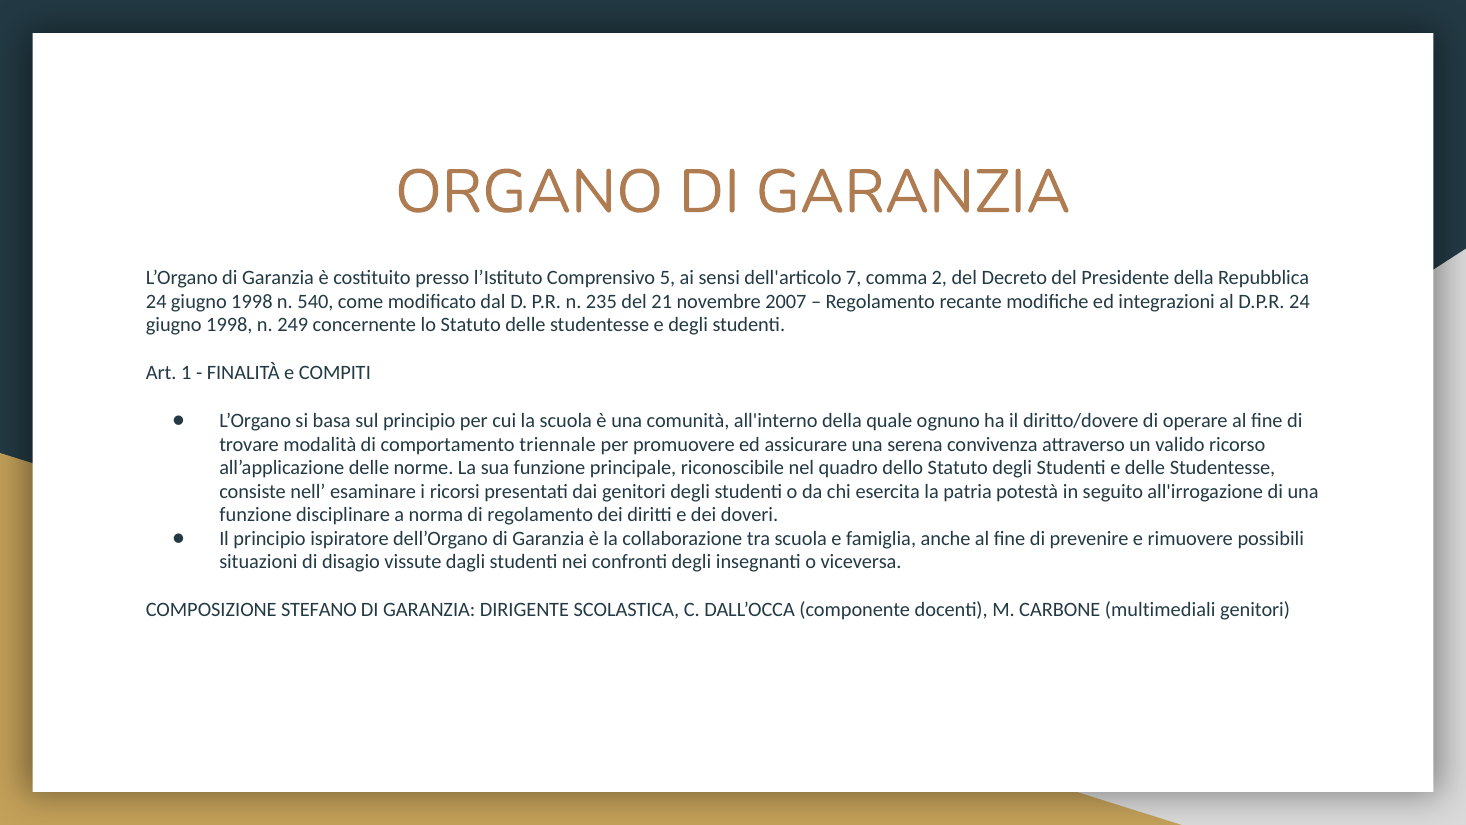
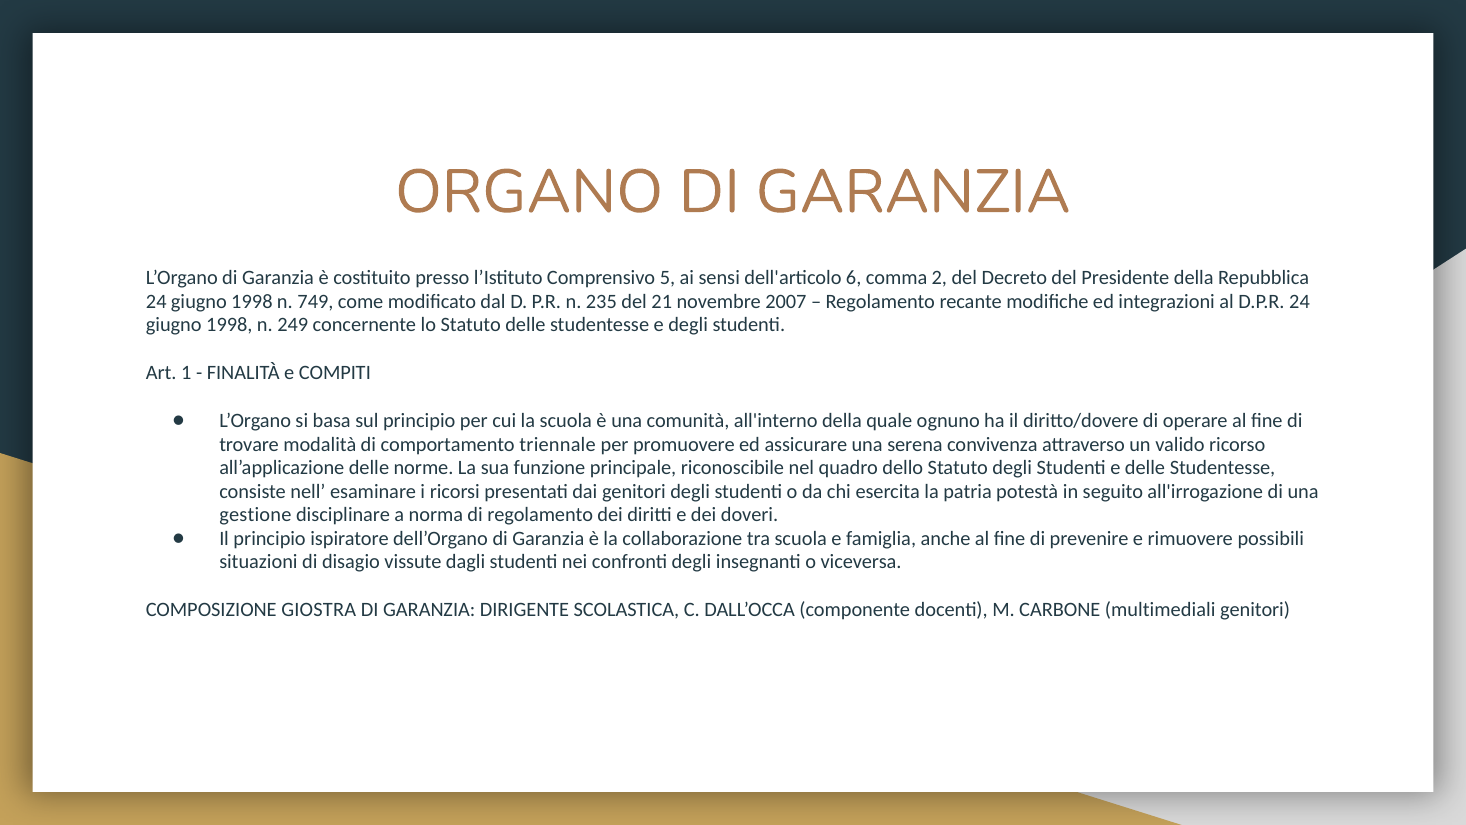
7: 7 -> 6 (854, 278)
540: 540 -> 749 (315, 301)
funzione: funzione -> gestione (255, 515)
STEFANO: STEFANO -> GIOSTRA (319, 610)
